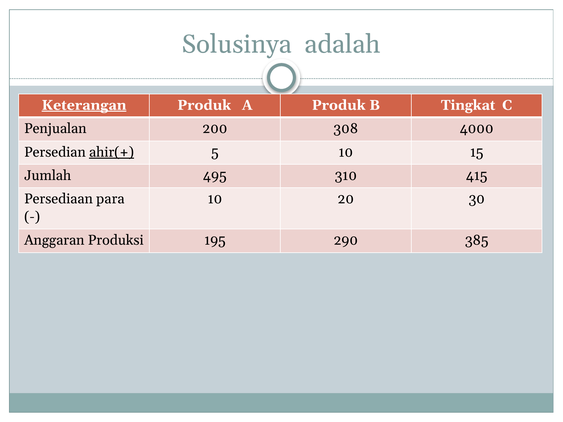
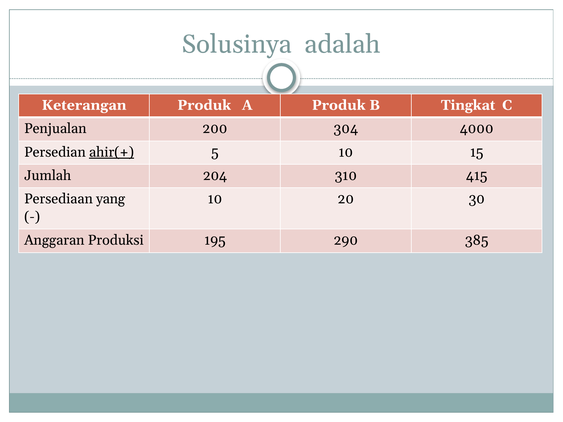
Keterangan underline: present -> none (84, 105)
308: 308 -> 304 (346, 129)
495: 495 -> 204 (215, 176)
para: para -> yang (111, 199)
